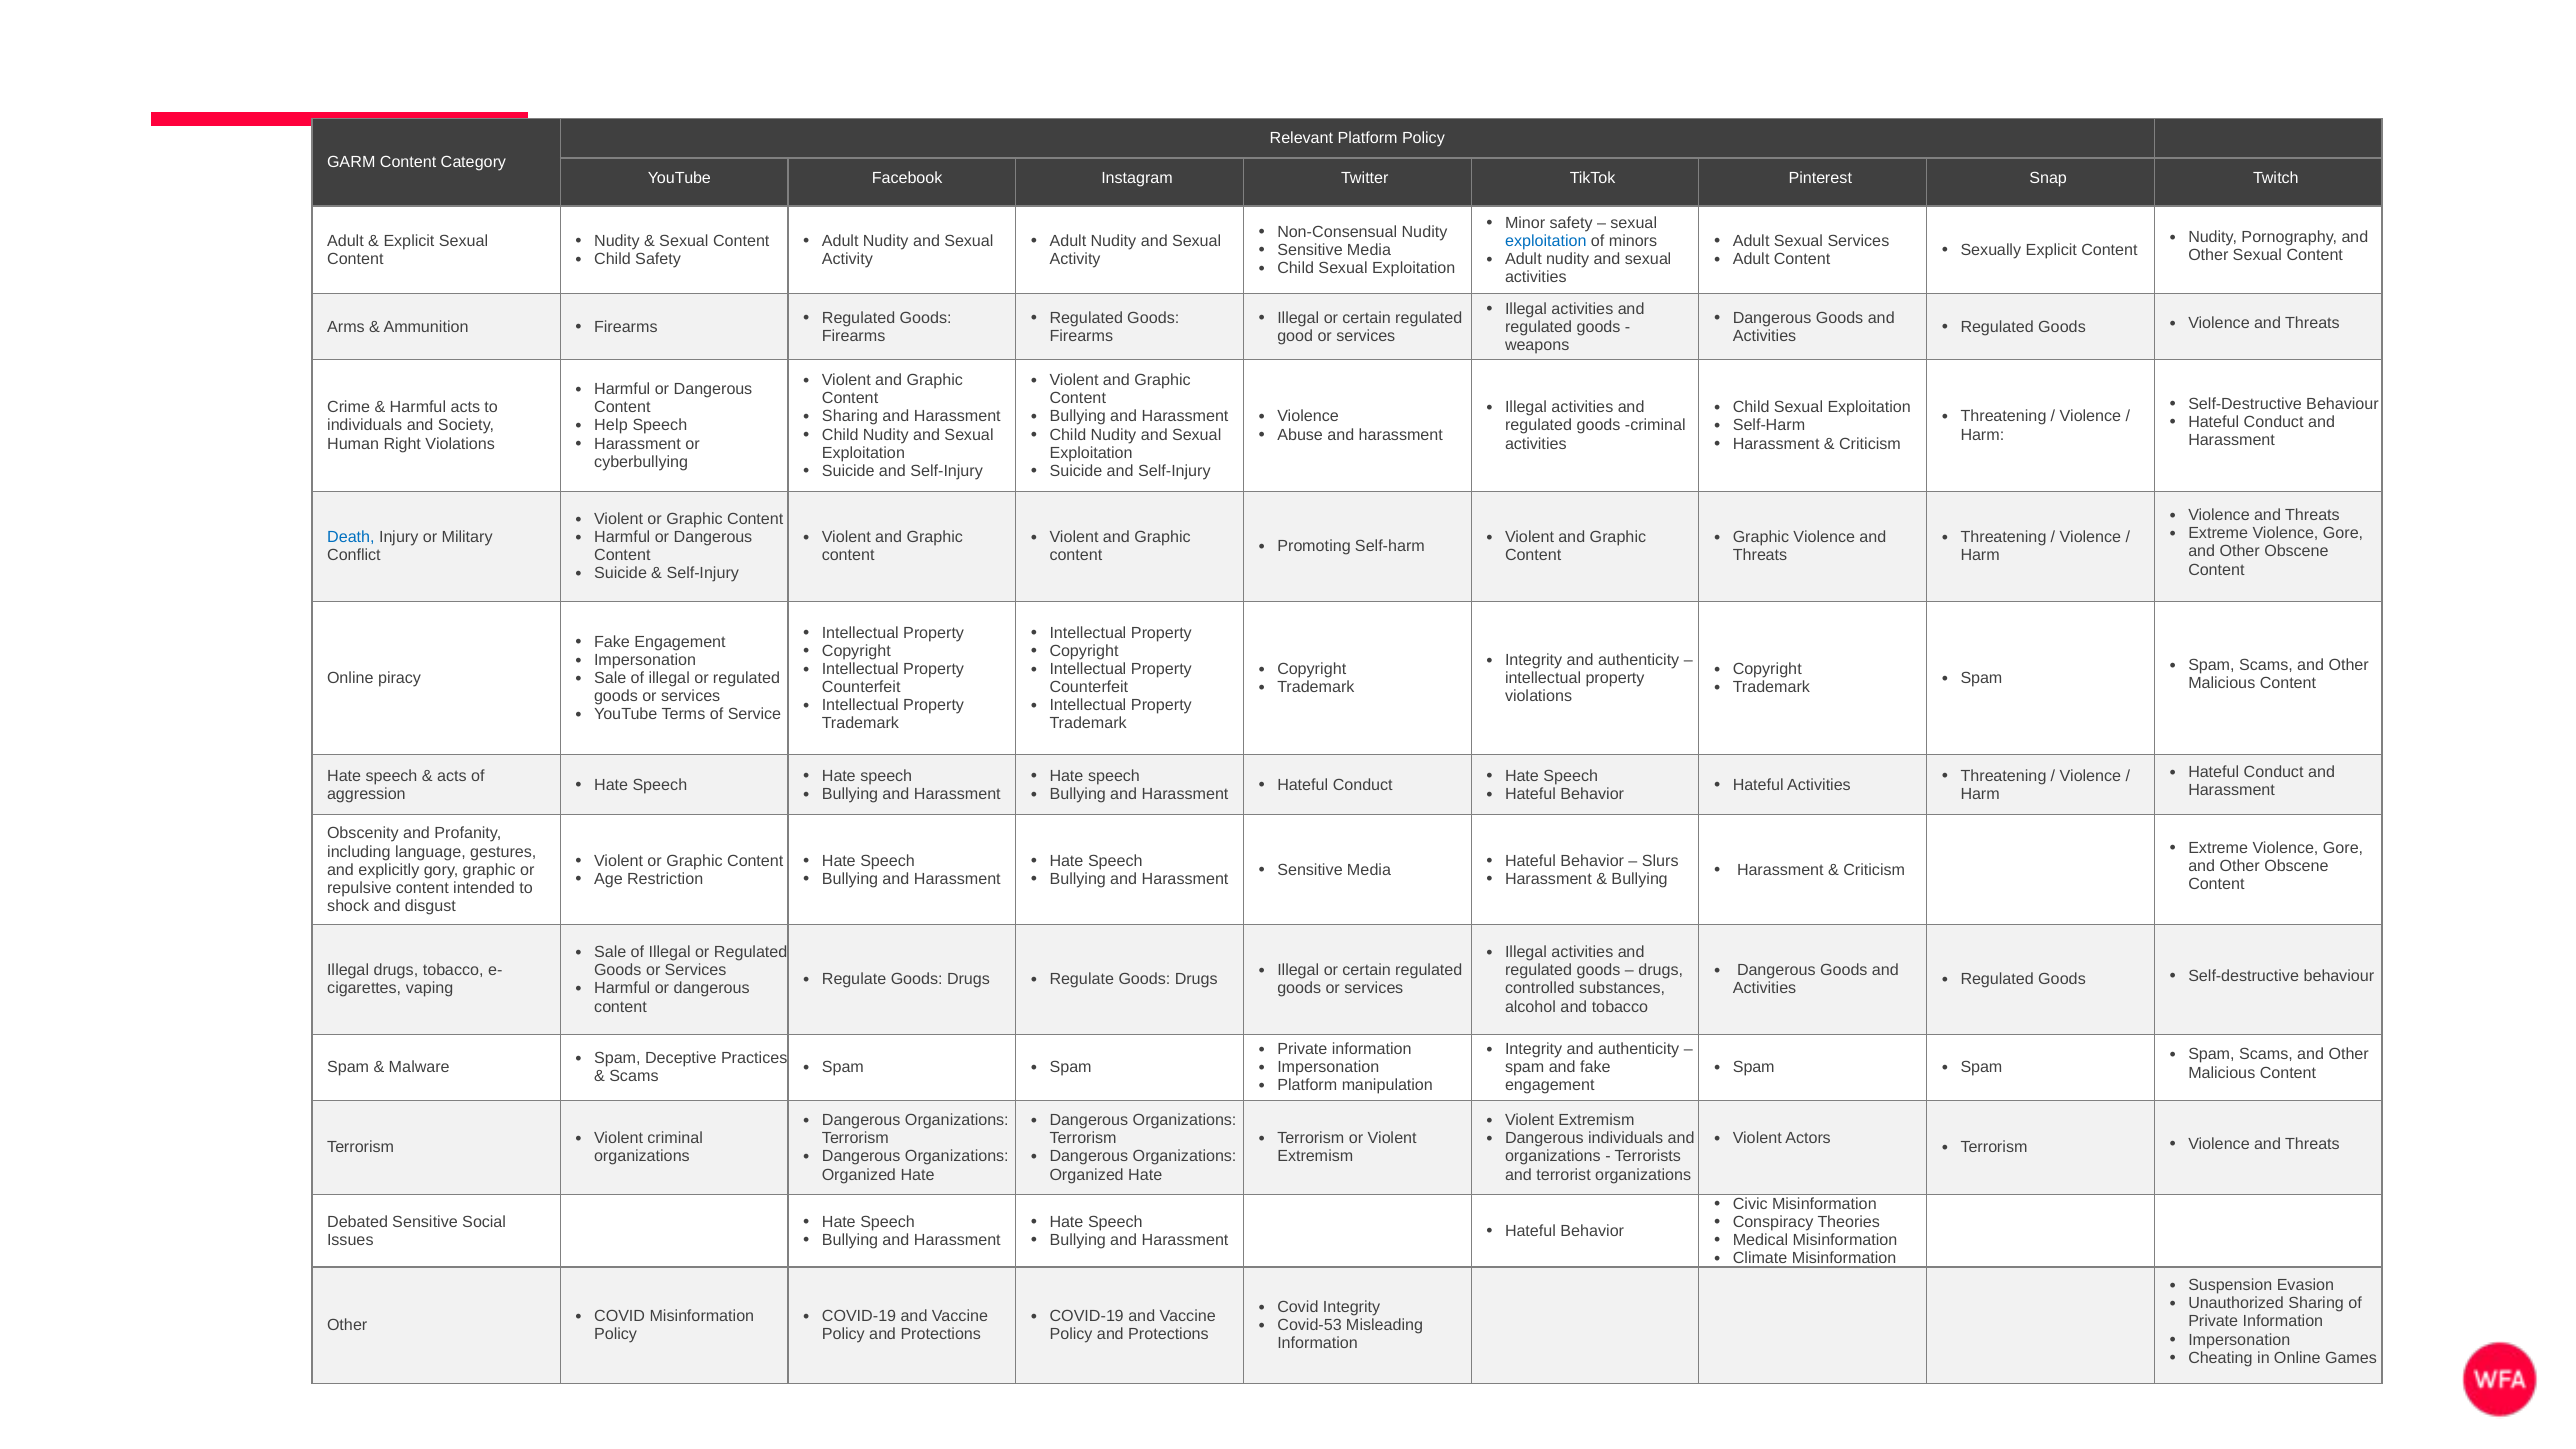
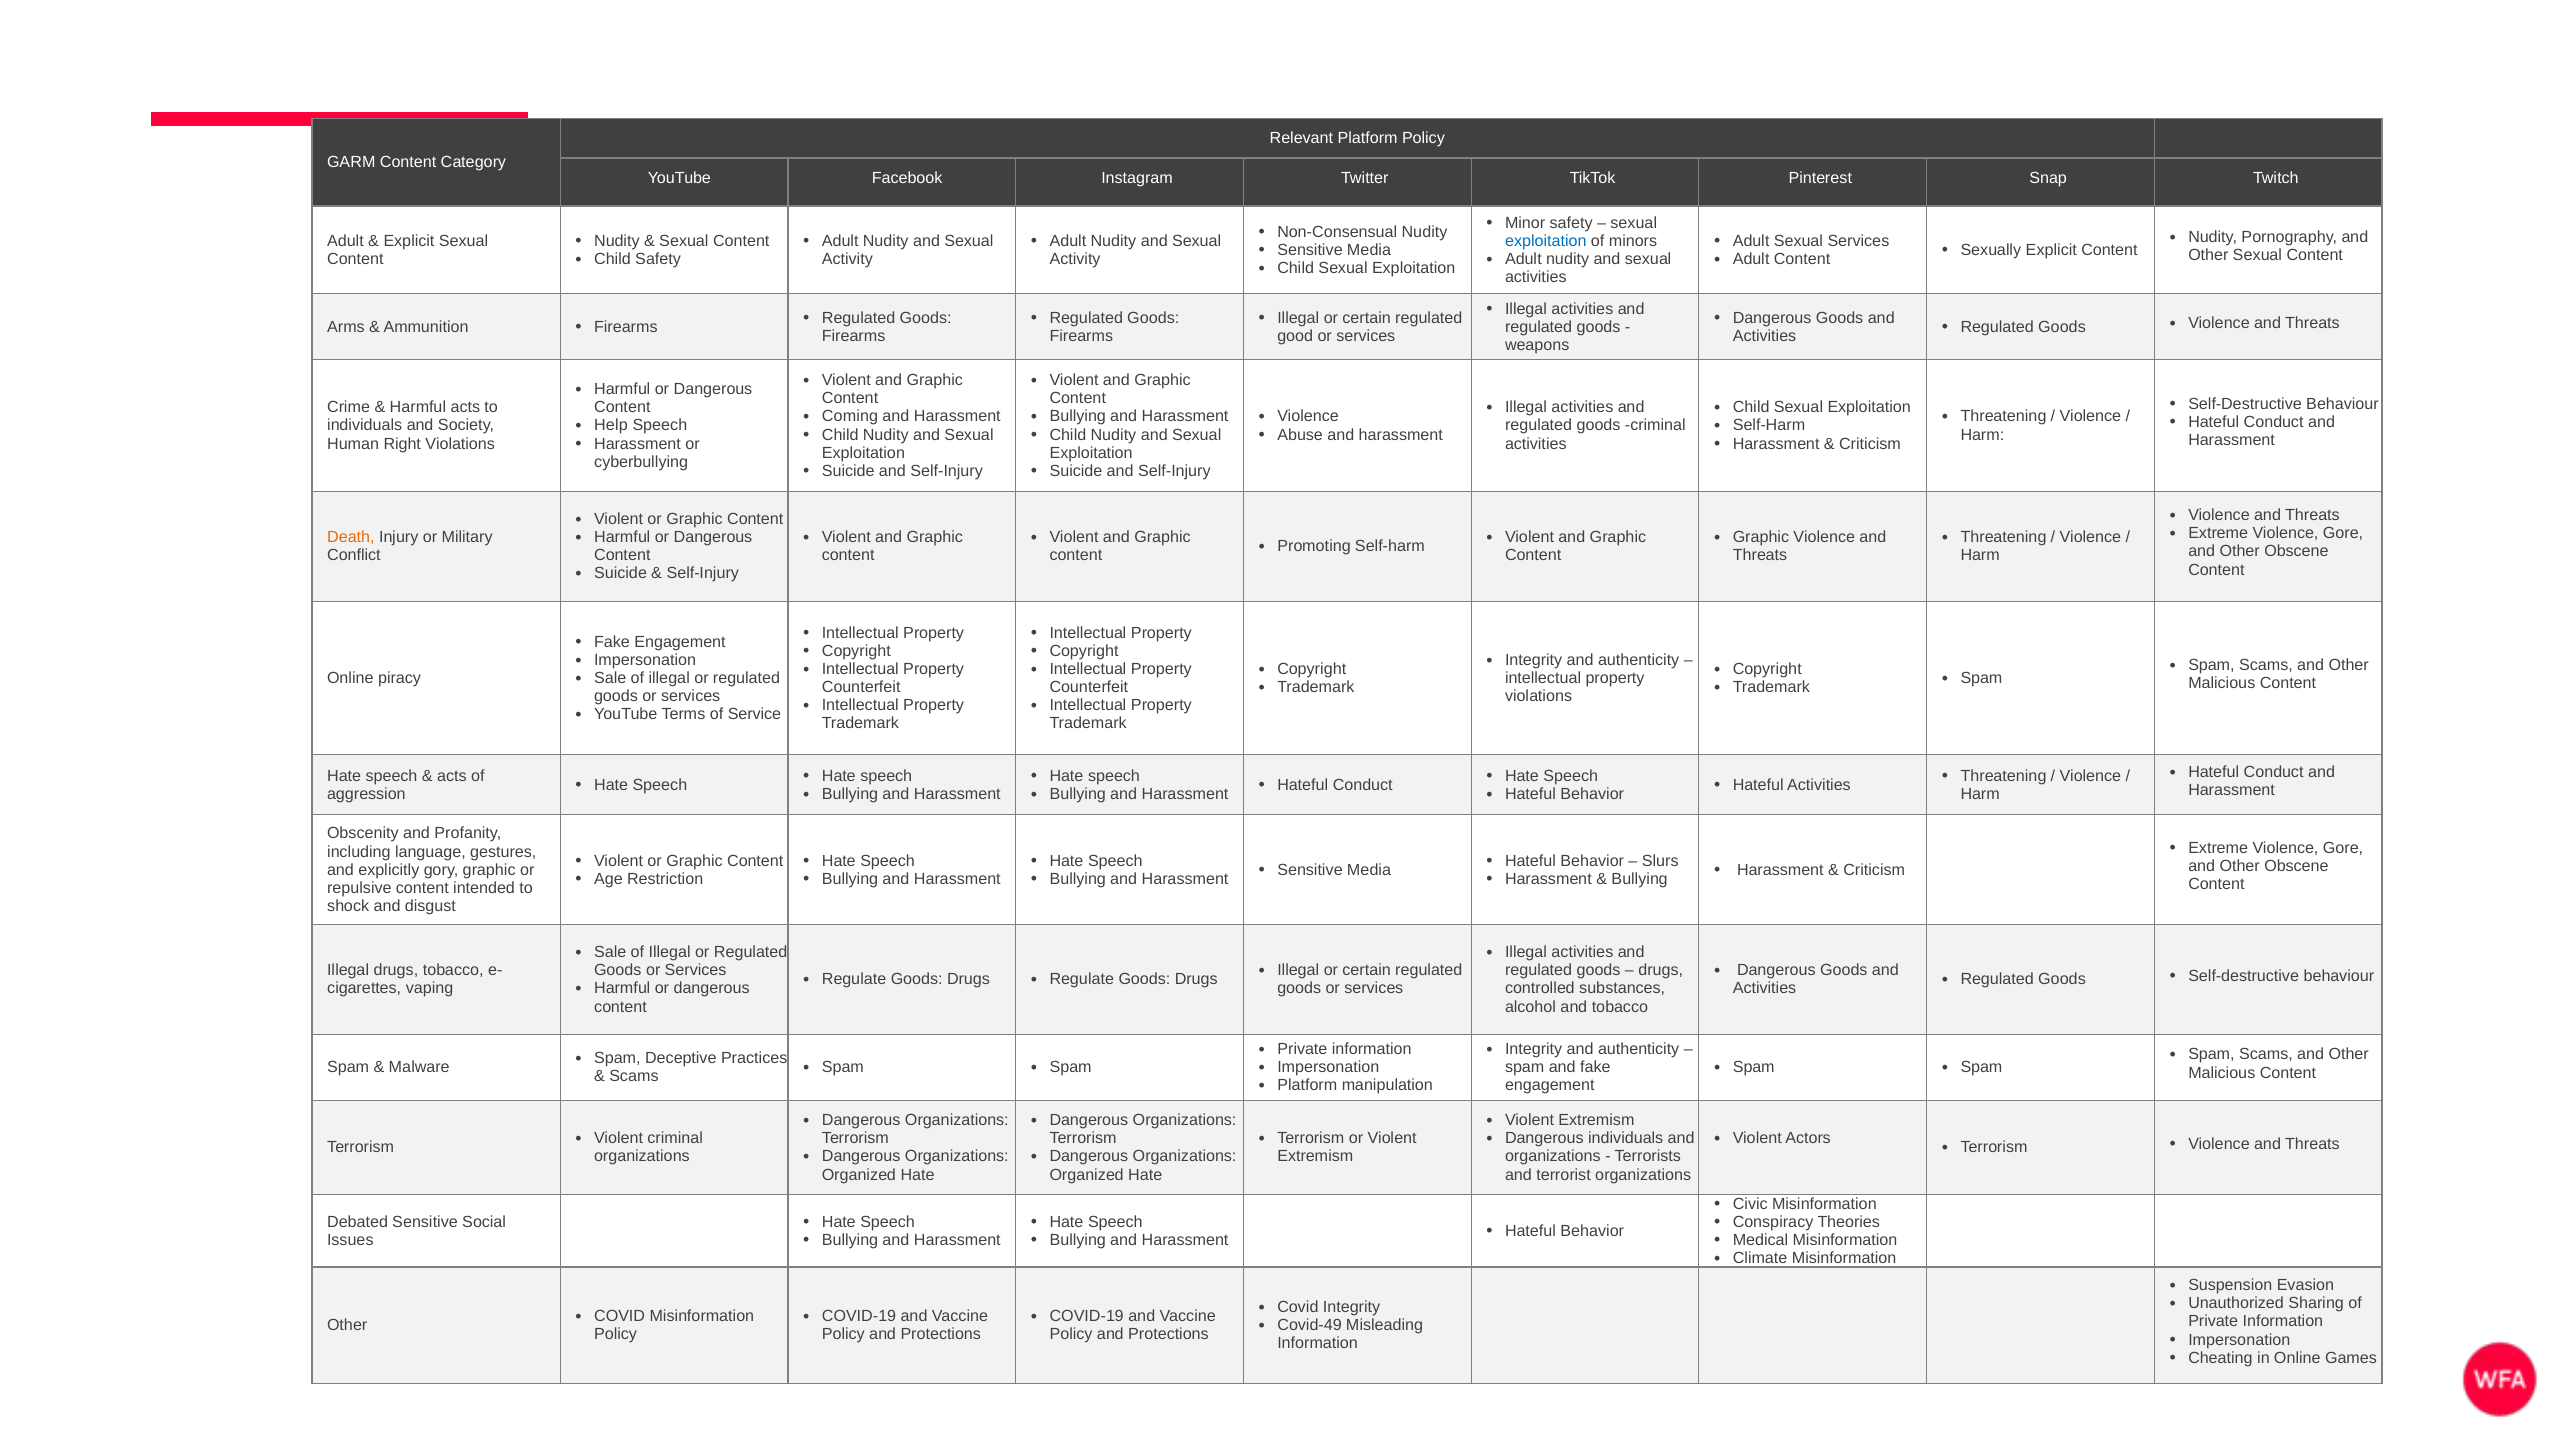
Sharing: Sharing -> Coming (850, 417)
Death colour: blue -> orange (351, 537)
Covid-53: Covid-53 -> Covid-49 (1310, 1325)
